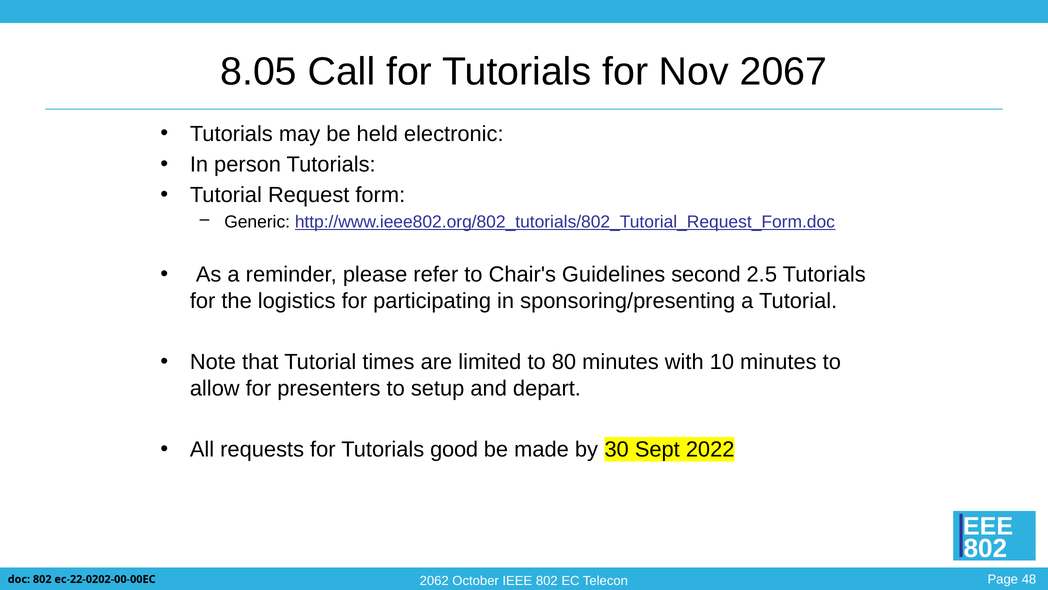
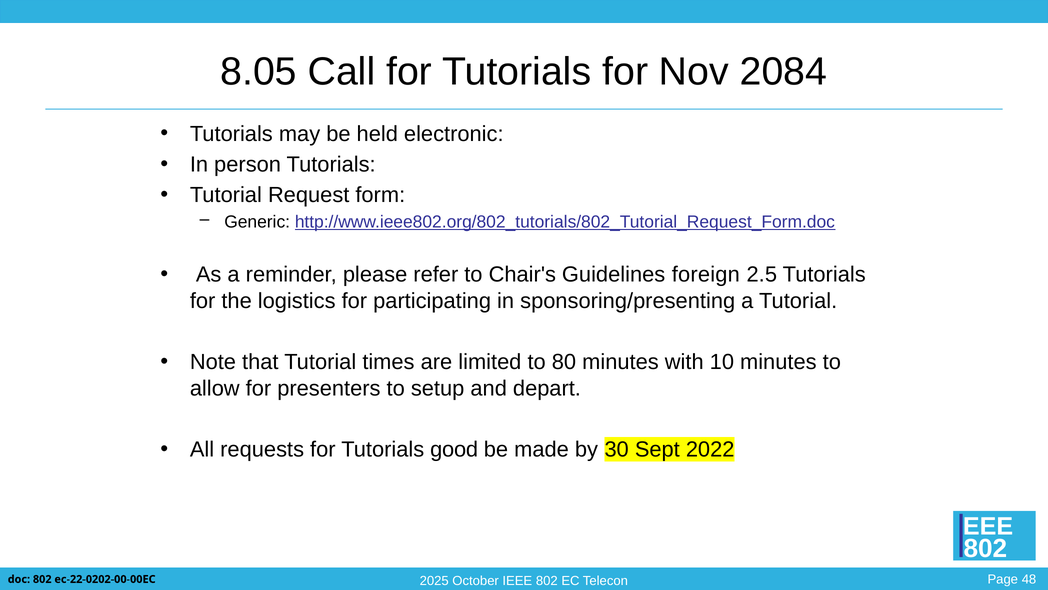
2067: 2067 -> 2084 (783, 72)
second: second -> foreign (706, 274)
2062: 2062 -> 2025 (434, 580)
